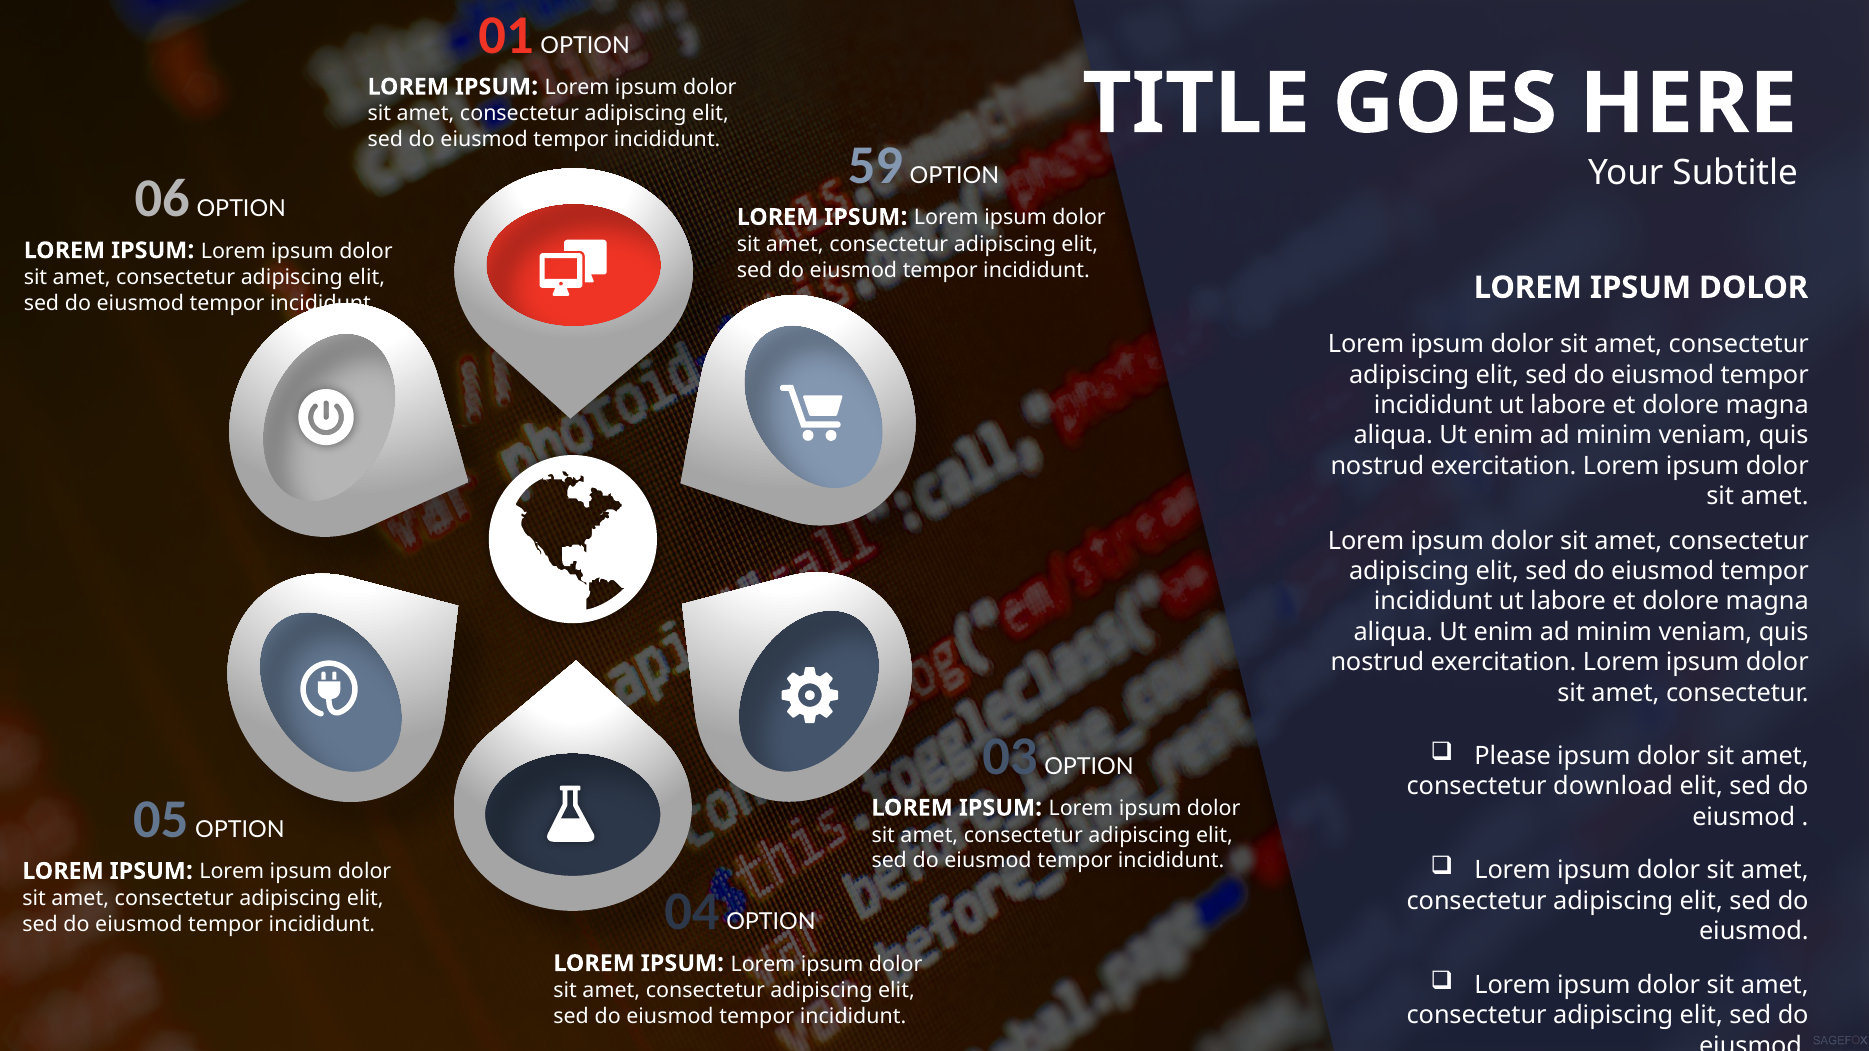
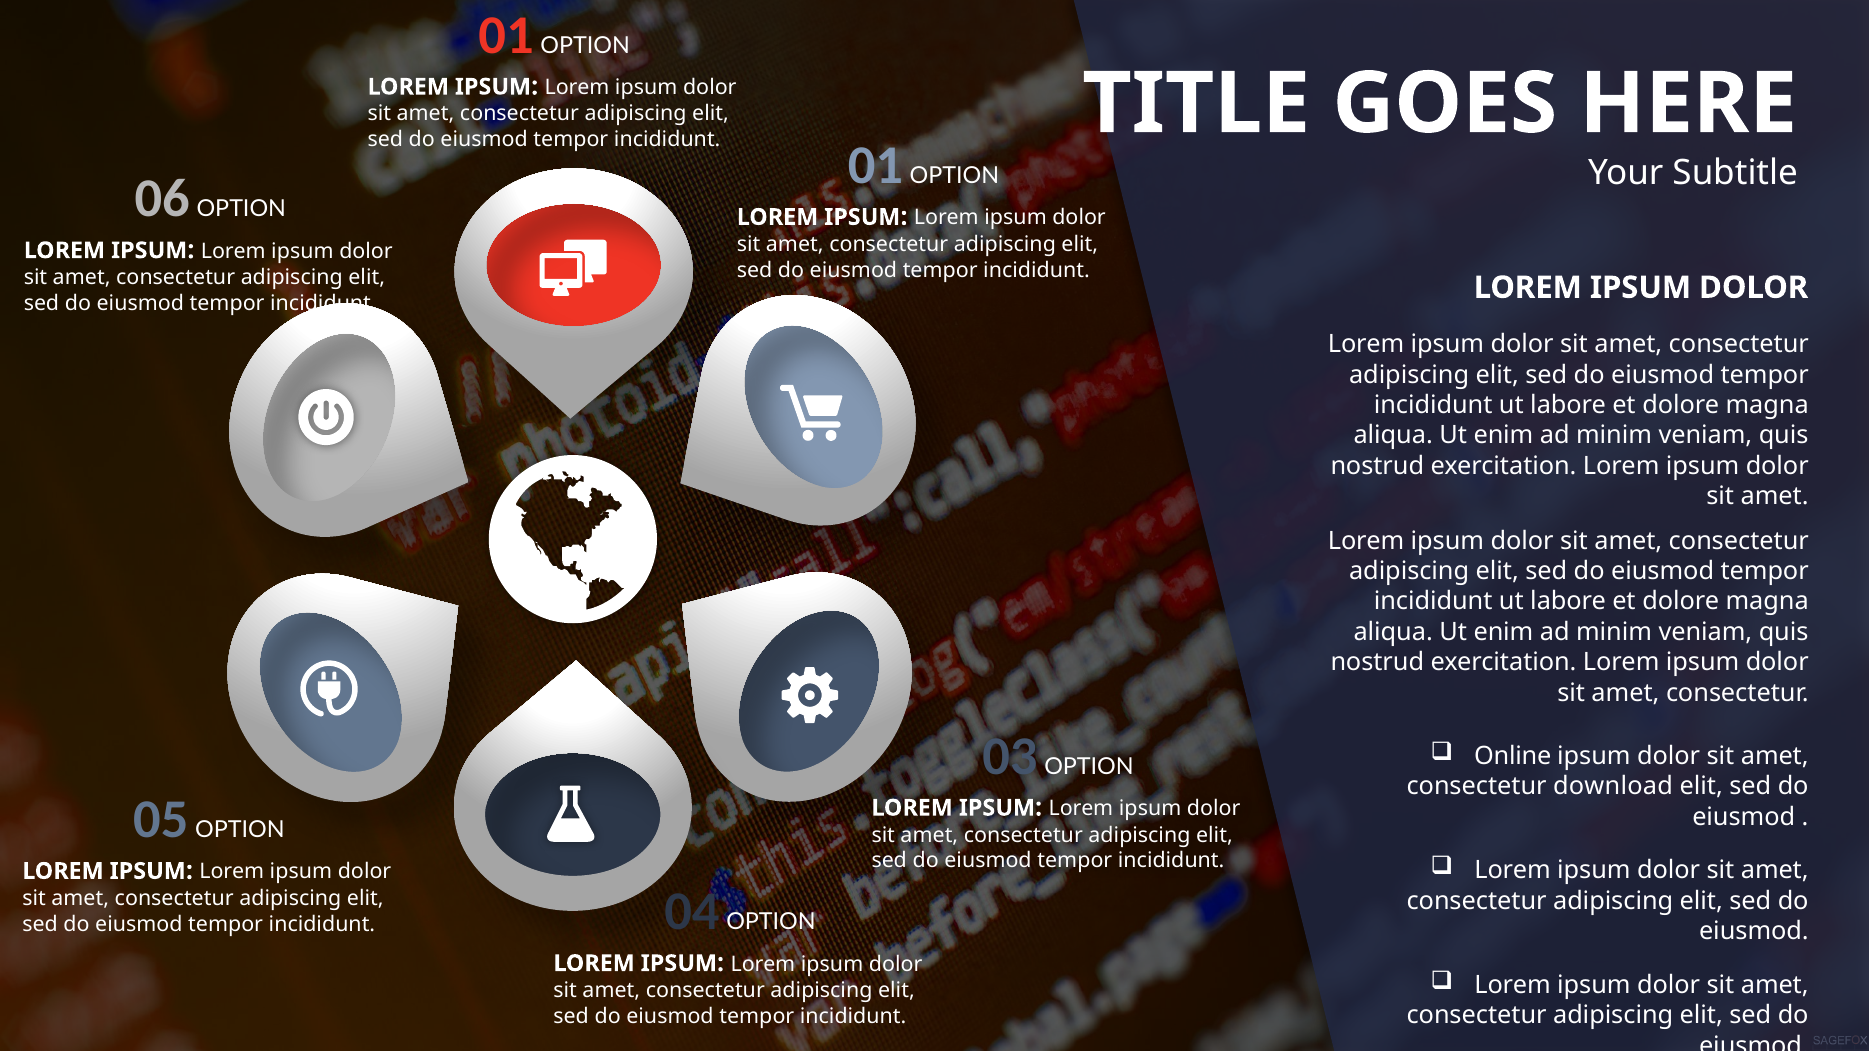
incididunt 59: 59 -> 01 (875, 166)
Please: Please -> Online (1513, 756)
